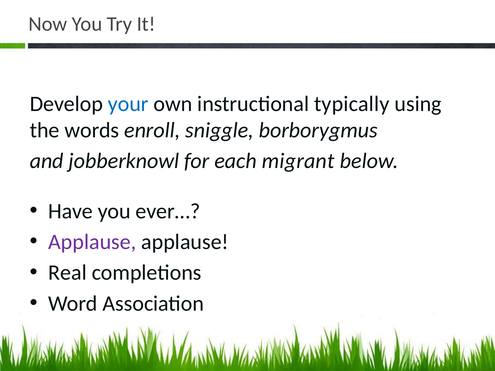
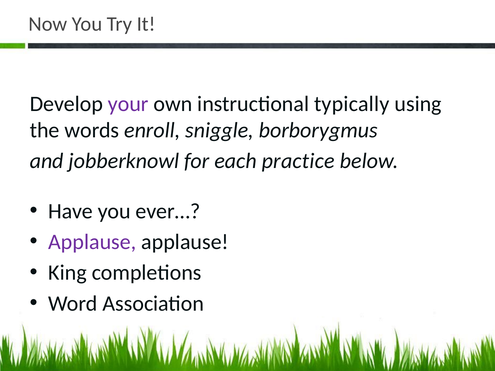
your colour: blue -> purple (128, 104)
migrant: migrant -> practice (298, 161)
Real: Real -> King (68, 273)
